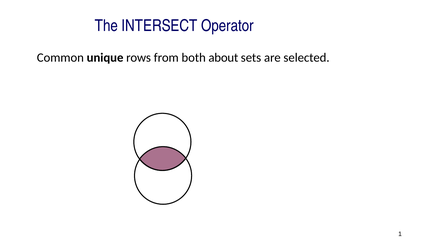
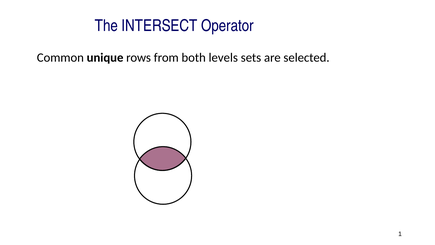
about: about -> levels (223, 58)
